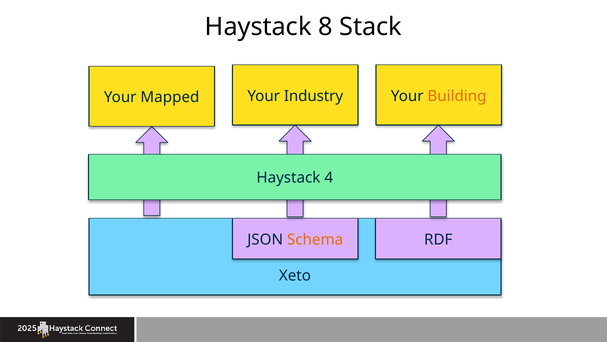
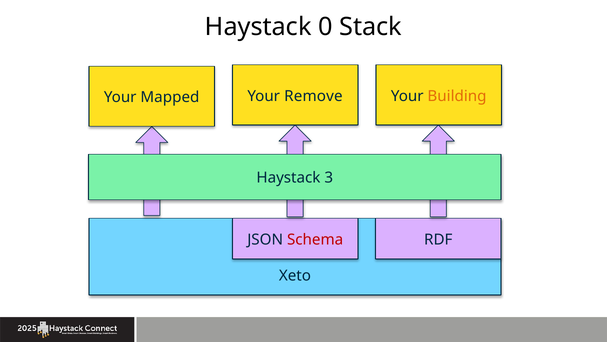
8: 8 -> 0 (325, 27)
Industry: Industry -> Remove (313, 96)
4: 4 -> 3 (329, 178)
Schema colour: orange -> red (315, 240)
